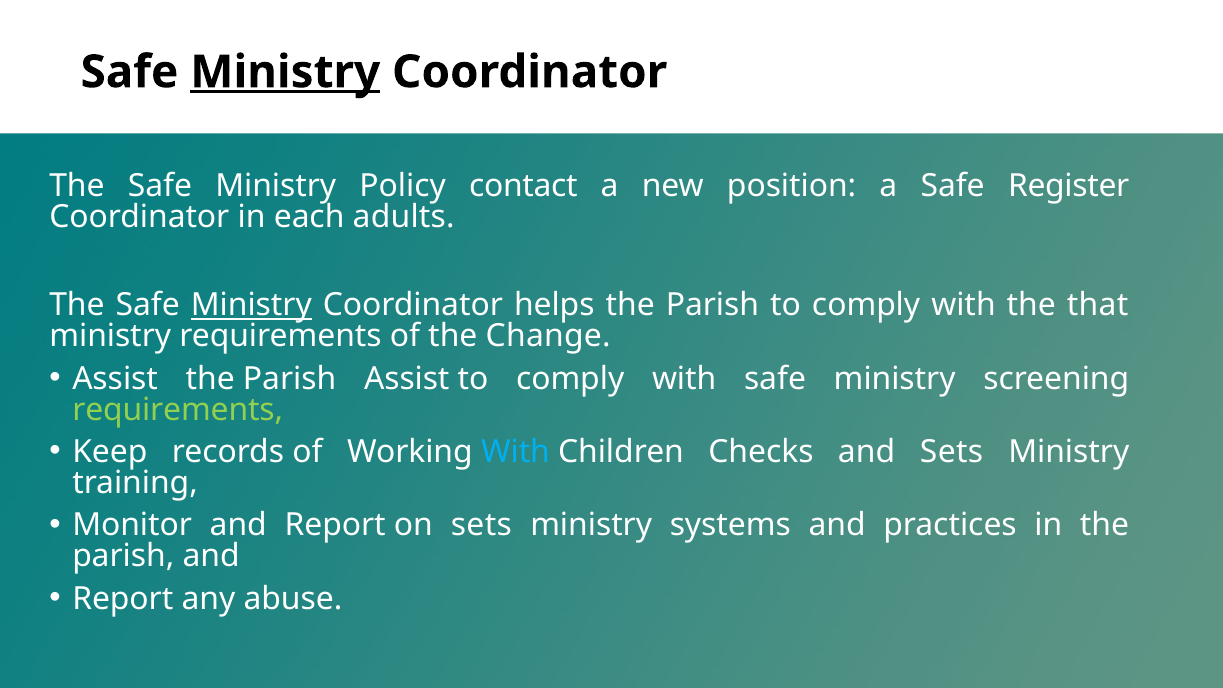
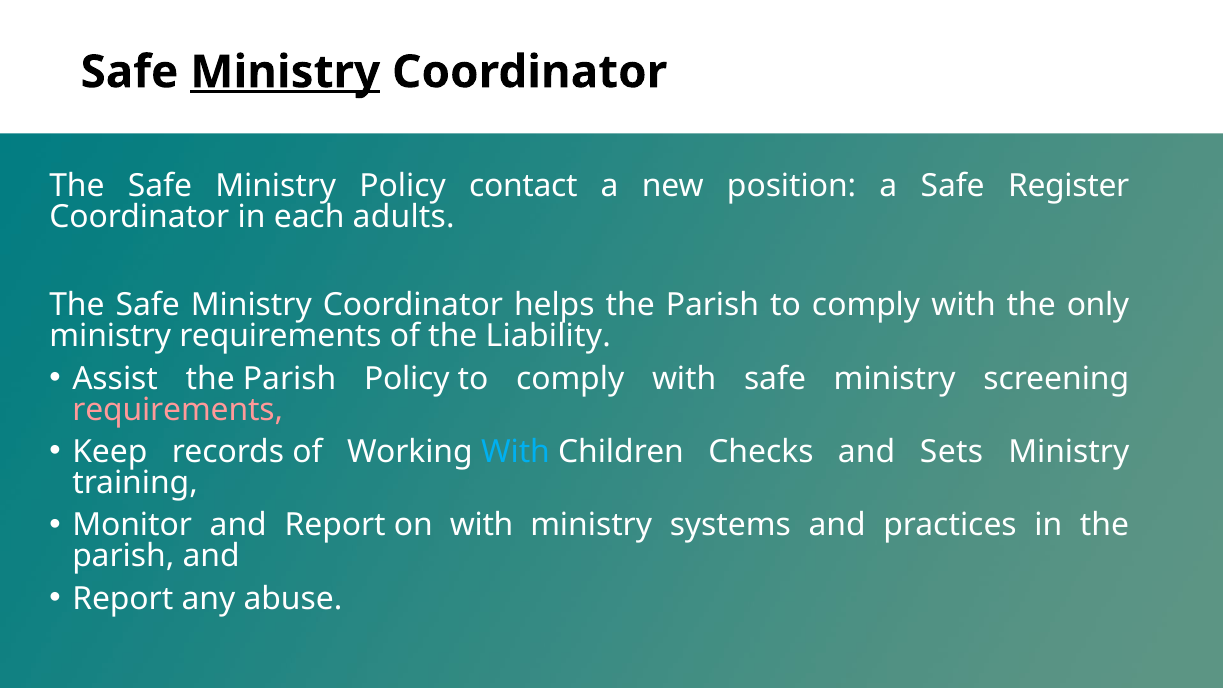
Ministry underline: present -> none (251, 305)
that: that -> only (1098, 305)
Change: Change -> Liability (548, 336)
Parish Assist: Assist -> Policy (407, 379)
requirements colour: light green -> pink (178, 409)
on sets: sets -> with (482, 525)
